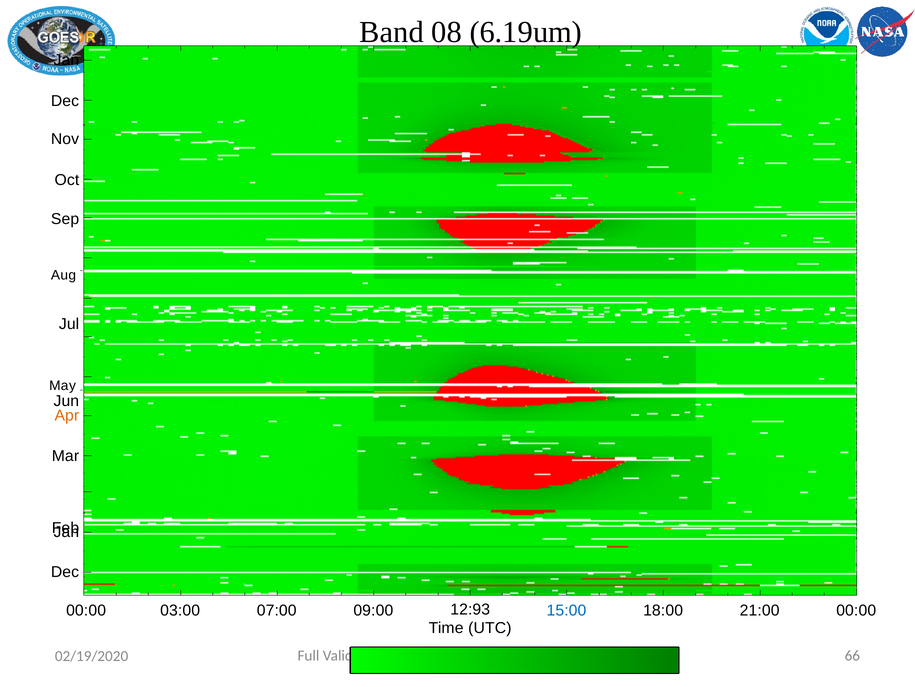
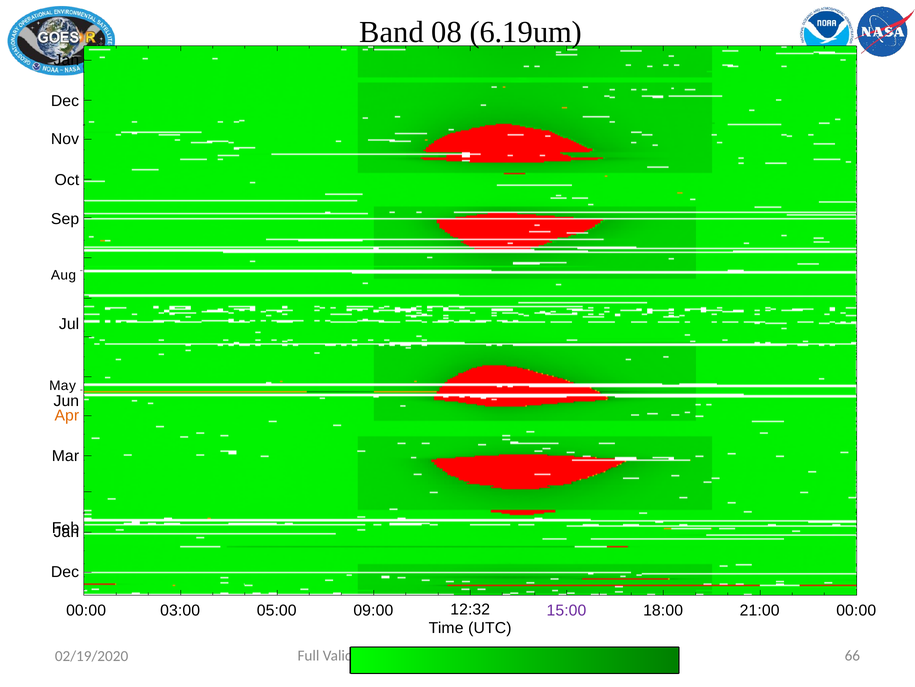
07:00: 07:00 -> 05:00 (277, 610)
12:93: 12:93 -> 12:32 (470, 609)
15:00 colour: blue -> purple (566, 610)
